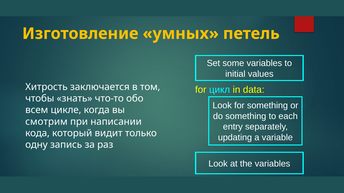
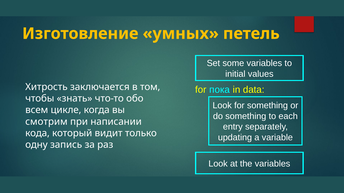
цикл: цикл -> пока (220, 90)
